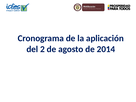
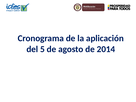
2: 2 -> 5 (42, 49)
